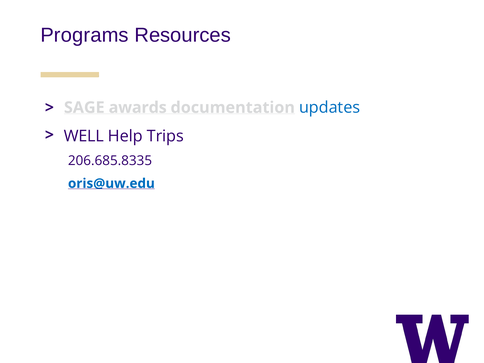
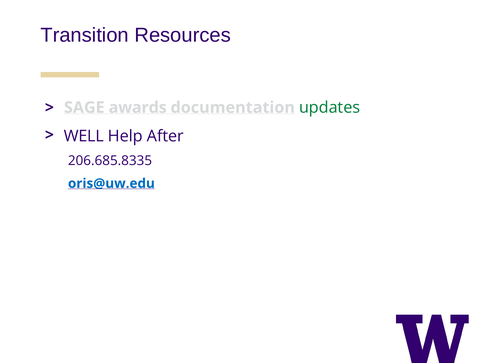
Programs: Programs -> Transition (85, 35)
updates colour: blue -> green (330, 108)
Trips: Trips -> After (165, 136)
